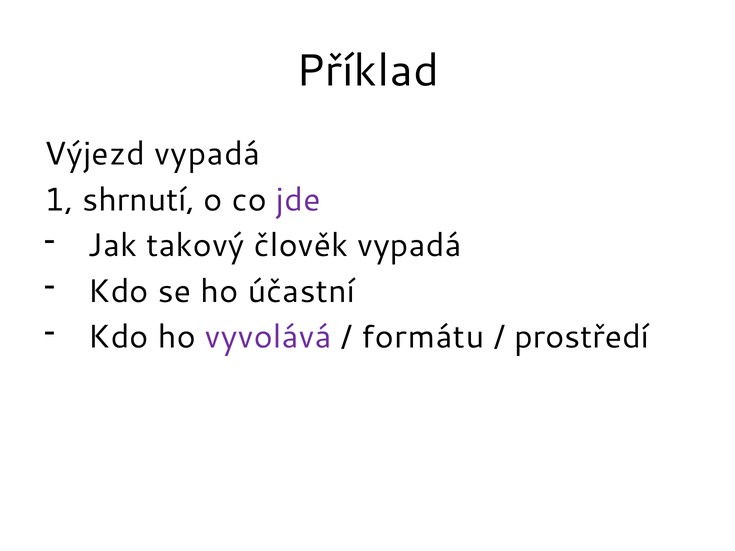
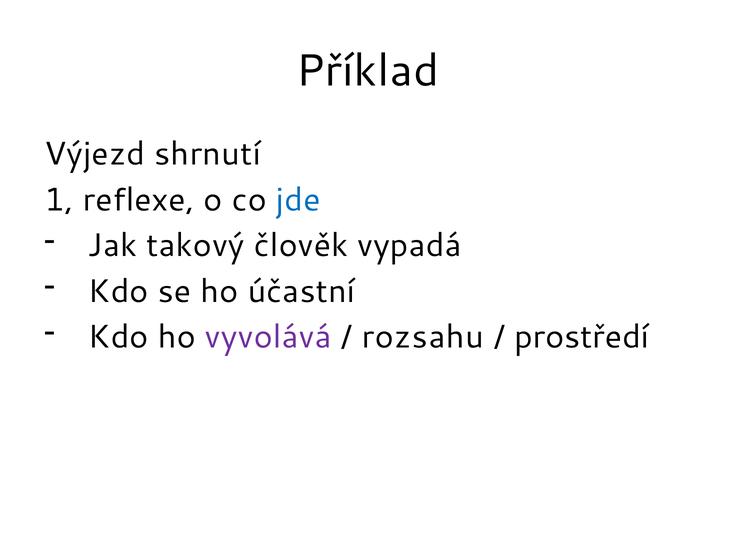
Výjezd vypadá: vypadá -> shrnutí (207, 154)
shrnutí: shrnutí -> reflexe (139, 200)
jde colour: purple -> blue (298, 200)
formátu: formátu -> rozsahu (423, 337)
